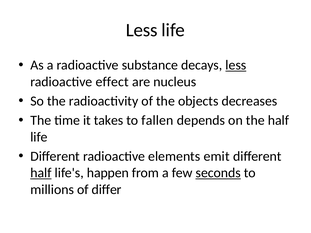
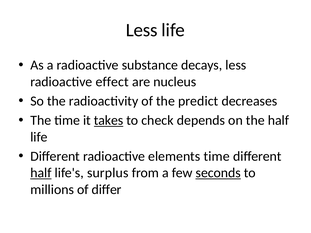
less underline: present -> none (236, 65)
objects: objects -> predict (198, 101)
takes underline: none -> present (109, 121)
fallen: fallen -> check (157, 121)
elements emit: emit -> time (217, 156)
happen: happen -> surplus (108, 173)
